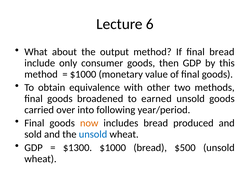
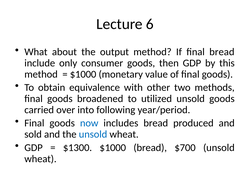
earned: earned -> utilized (157, 99)
now colour: orange -> blue (89, 123)
$500: $500 -> $700 (185, 148)
